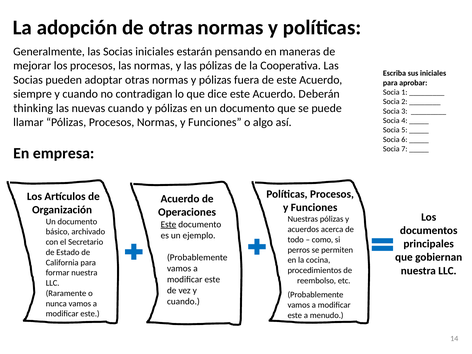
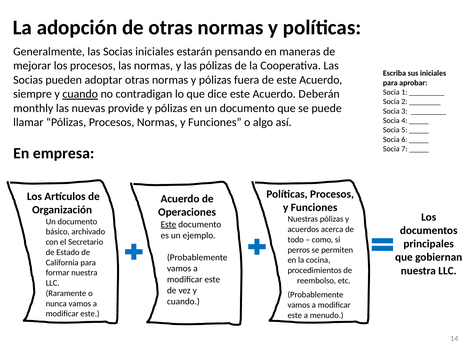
cuando underline: none -> present (80, 94)
thinking: thinking -> monthly (33, 108)
nuevas cuando: cuando -> provide (126, 108)
